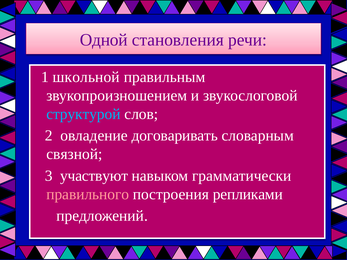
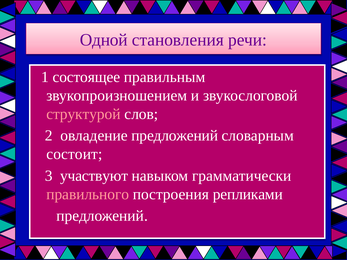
школьной: школьной -> состоящее (86, 77)
структурой colour: light blue -> pink (83, 114)
овладение договаривать: договаривать -> предложений (175, 136)
связной: связной -> состоит (74, 154)
